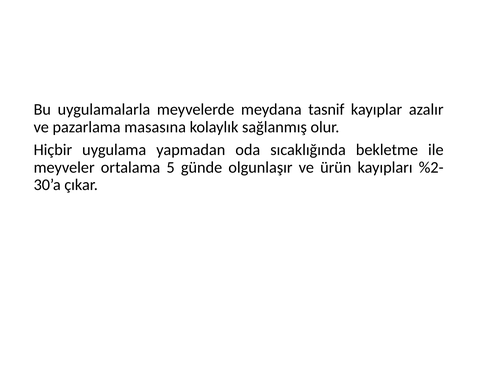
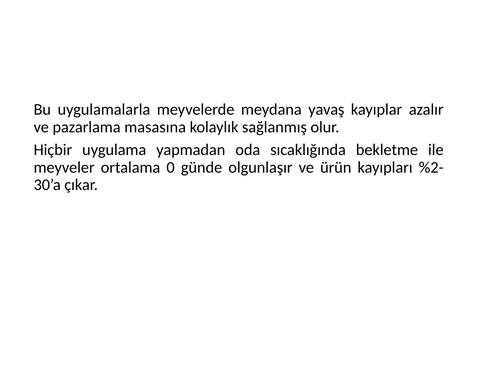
tasnif: tasnif -> yavaş (326, 109)
5: 5 -> 0 (171, 167)
